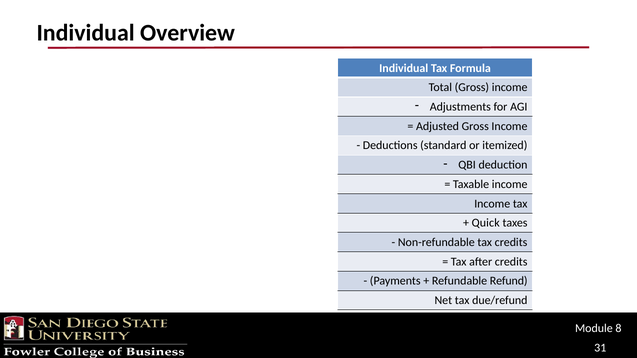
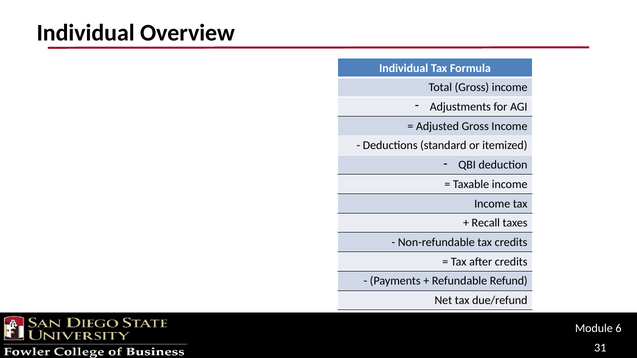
Quick: Quick -> Recall (486, 223)
8: 8 -> 6 (618, 329)
